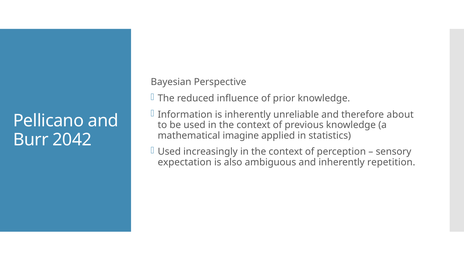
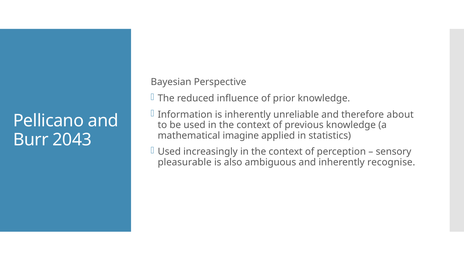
2042: 2042 -> 2043 (72, 140)
expectation: expectation -> pleasurable (185, 162)
repetition: repetition -> recognise (391, 162)
